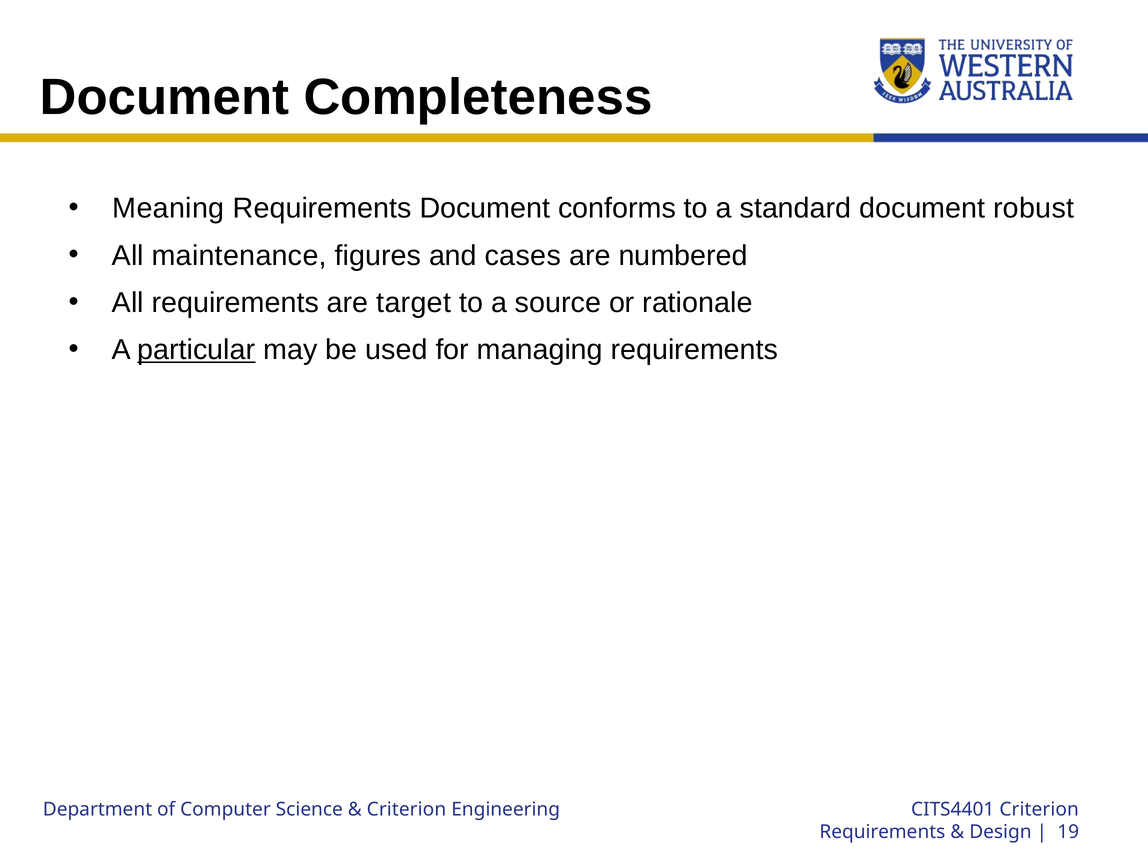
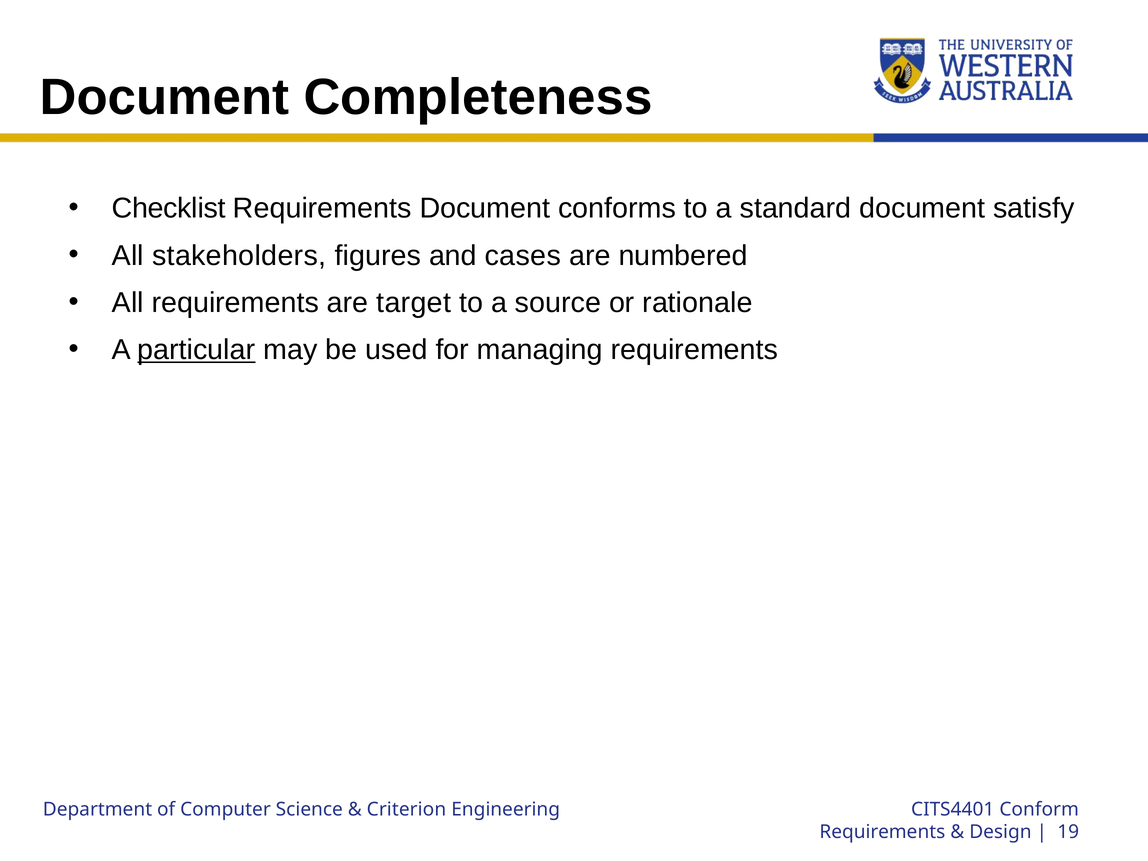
Meaning: Meaning -> Checklist (169, 209)
robust: robust -> satisfy (1034, 209)
maintenance: maintenance -> stakeholders (239, 256)
Criterion: Criterion -> Conform (1039, 809)
